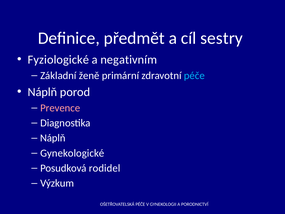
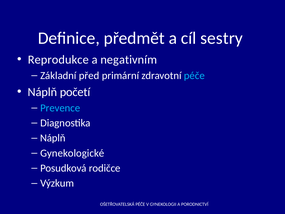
Fyziologické: Fyziologické -> Reprodukce (58, 60)
ženě: ženě -> před (89, 75)
porod: porod -> početí (75, 92)
Prevence colour: pink -> light blue (60, 108)
rodidel: rodidel -> rodičce (105, 168)
